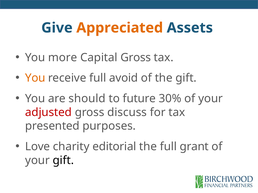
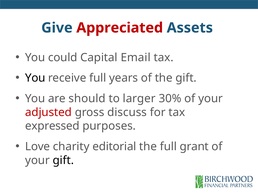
Appreciated colour: orange -> red (120, 28)
more: more -> could (63, 58)
Capital Gross: Gross -> Email (136, 58)
You colour: orange -> black (35, 78)
avoid: avoid -> years (124, 78)
future: future -> larger (139, 99)
presented: presented -> expressed (52, 126)
